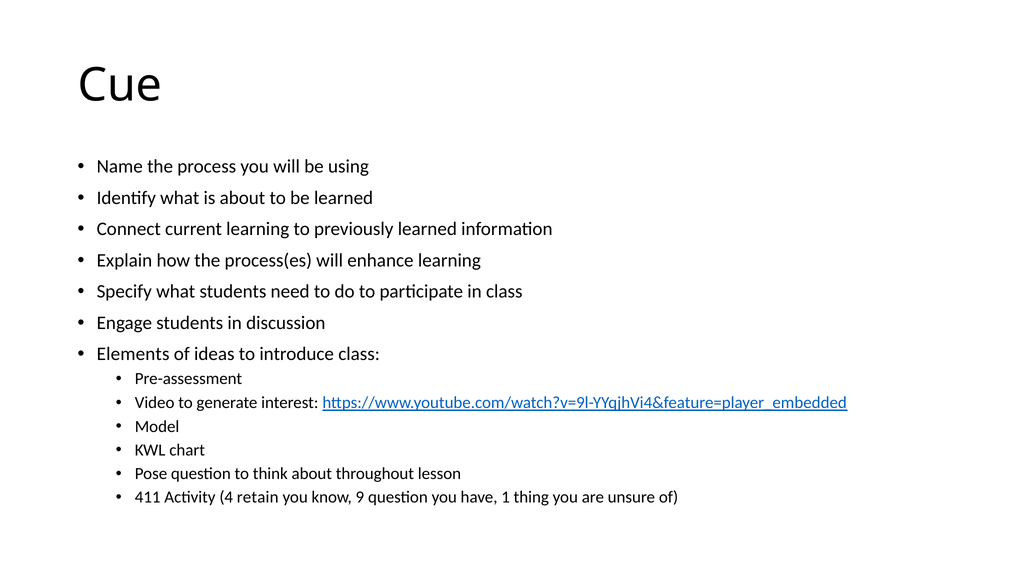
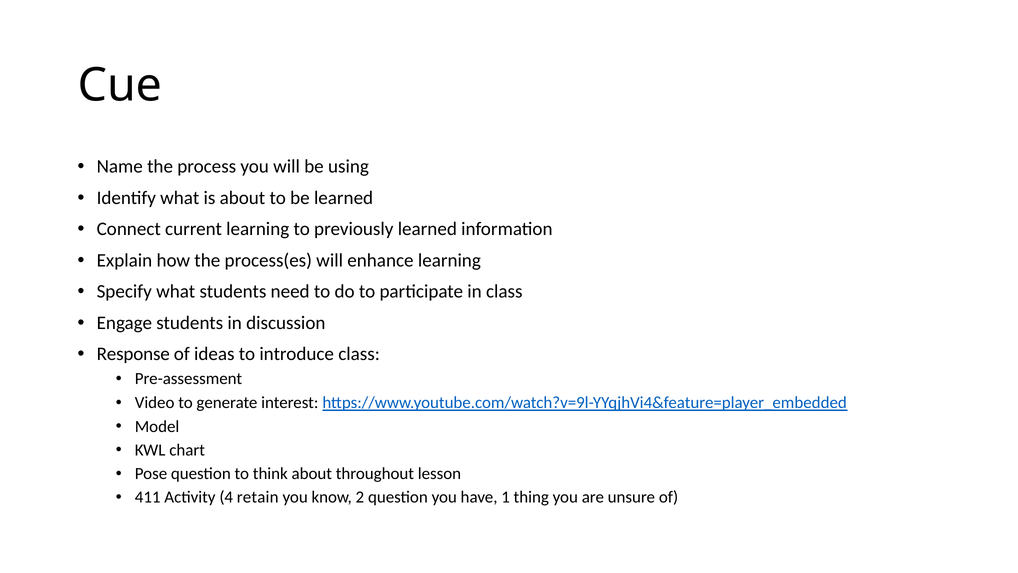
Elements: Elements -> Response (133, 354)
9: 9 -> 2 (360, 497)
